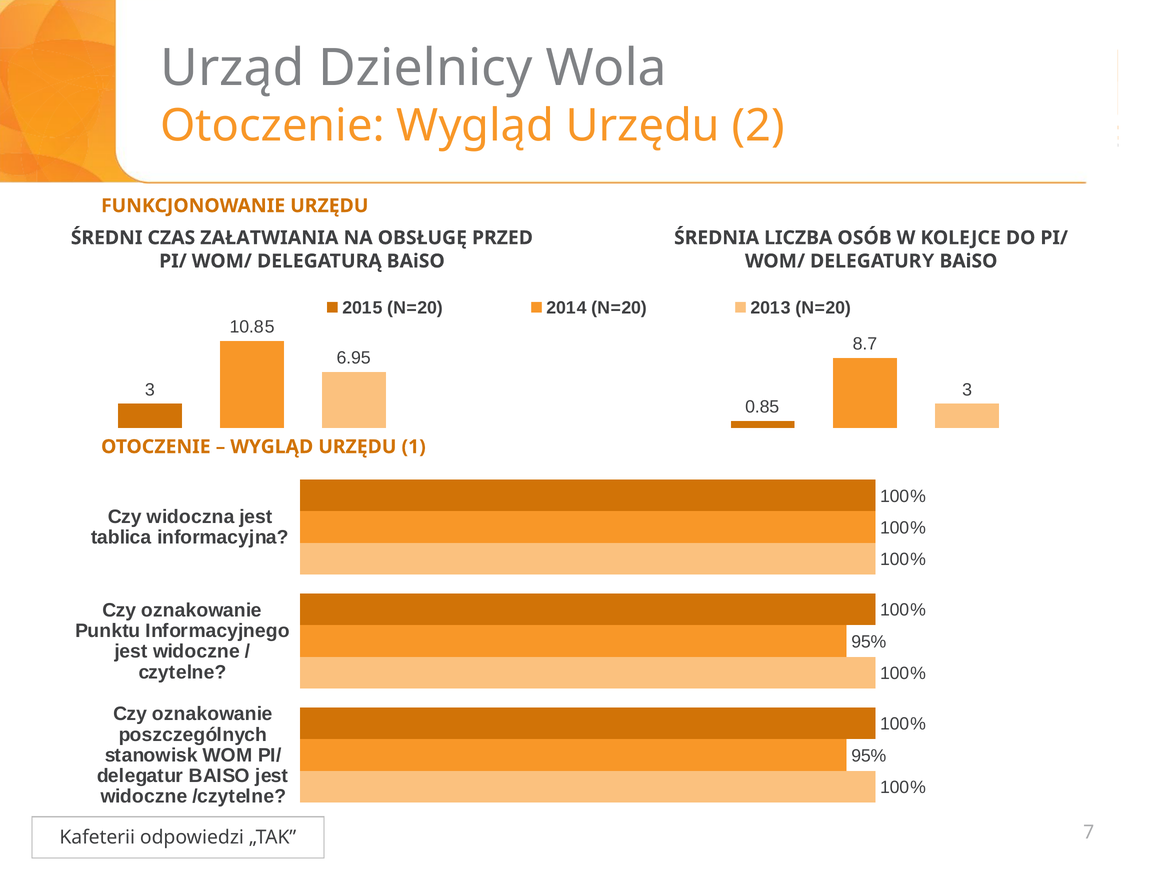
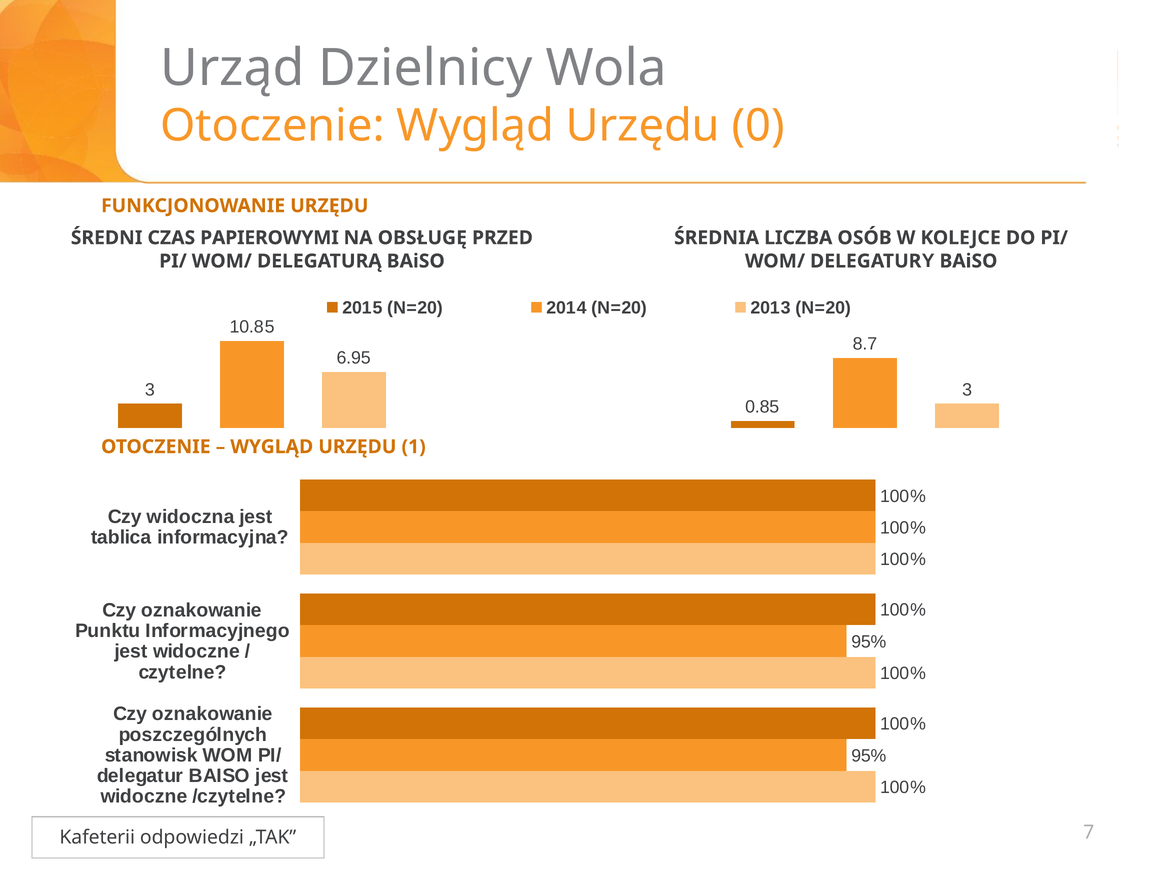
2: 2 -> 0 (758, 126)
ZAŁATWIANIA: ZAŁATWIANIA -> PAPIEROWYMI (269, 238)
